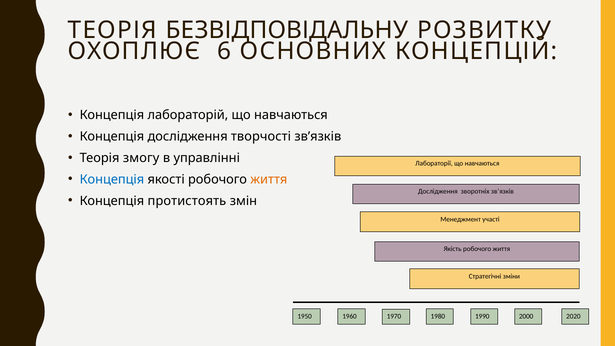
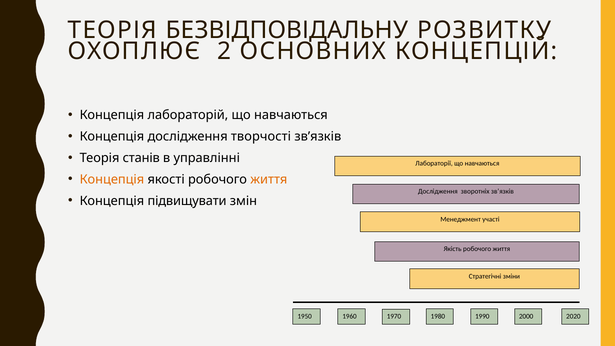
6: 6 -> 2 (224, 51)
змогу: змогу -> станів (141, 158)
Концепція colour: blue -> orange (112, 179)
протистоять: протистоять -> підвищувати (187, 201)
